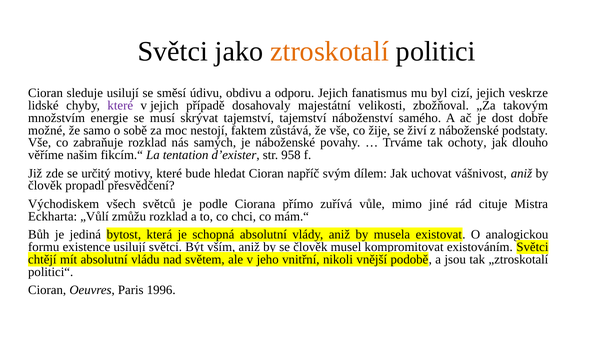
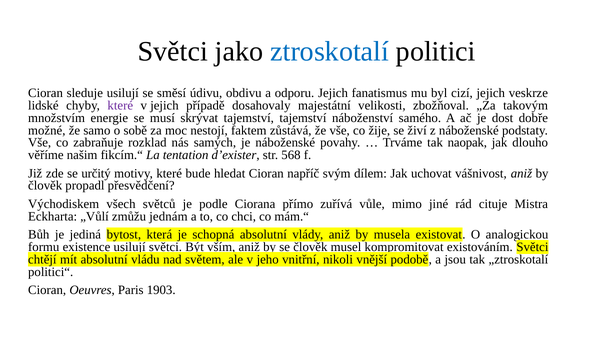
ztroskotalí colour: orange -> blue (330, 52)
ochoty: ochoty -> naopak (467, 143)
958: 958 -> 568 (291, 155)
zmůžu rozklad: rozklad -> jednám (168, 217)
1996: 1996 -> 1903 (161, 290)
